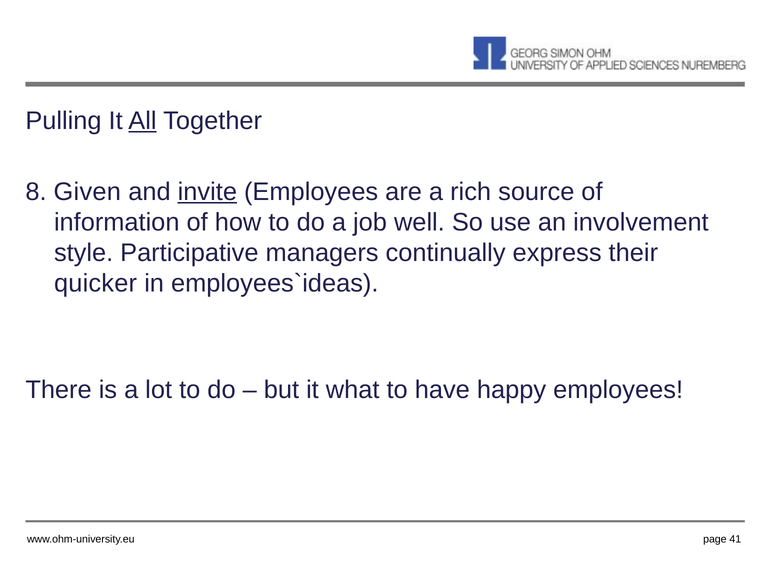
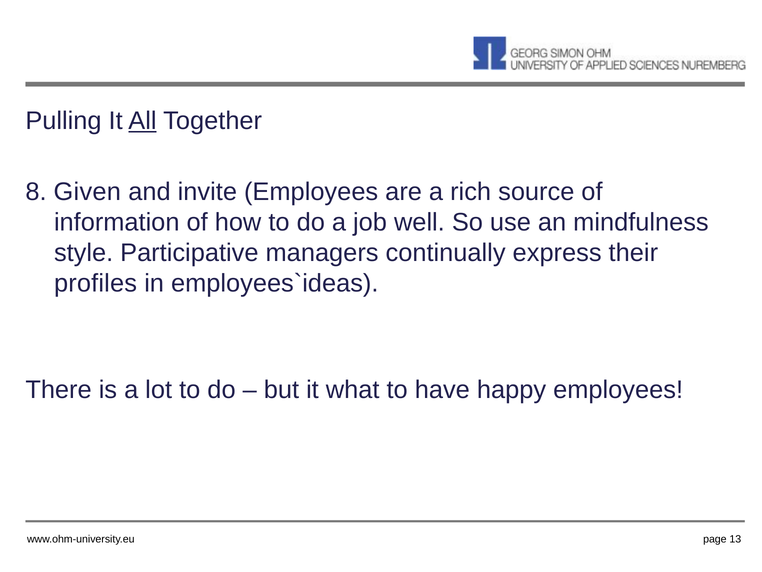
invite underline: present -> none (207, 192)
involvement: involvement -> mindfulness (641, 222)
quicker: quicker -> profiles (96, 283)
41: 41 -> 13 (735, 539)
